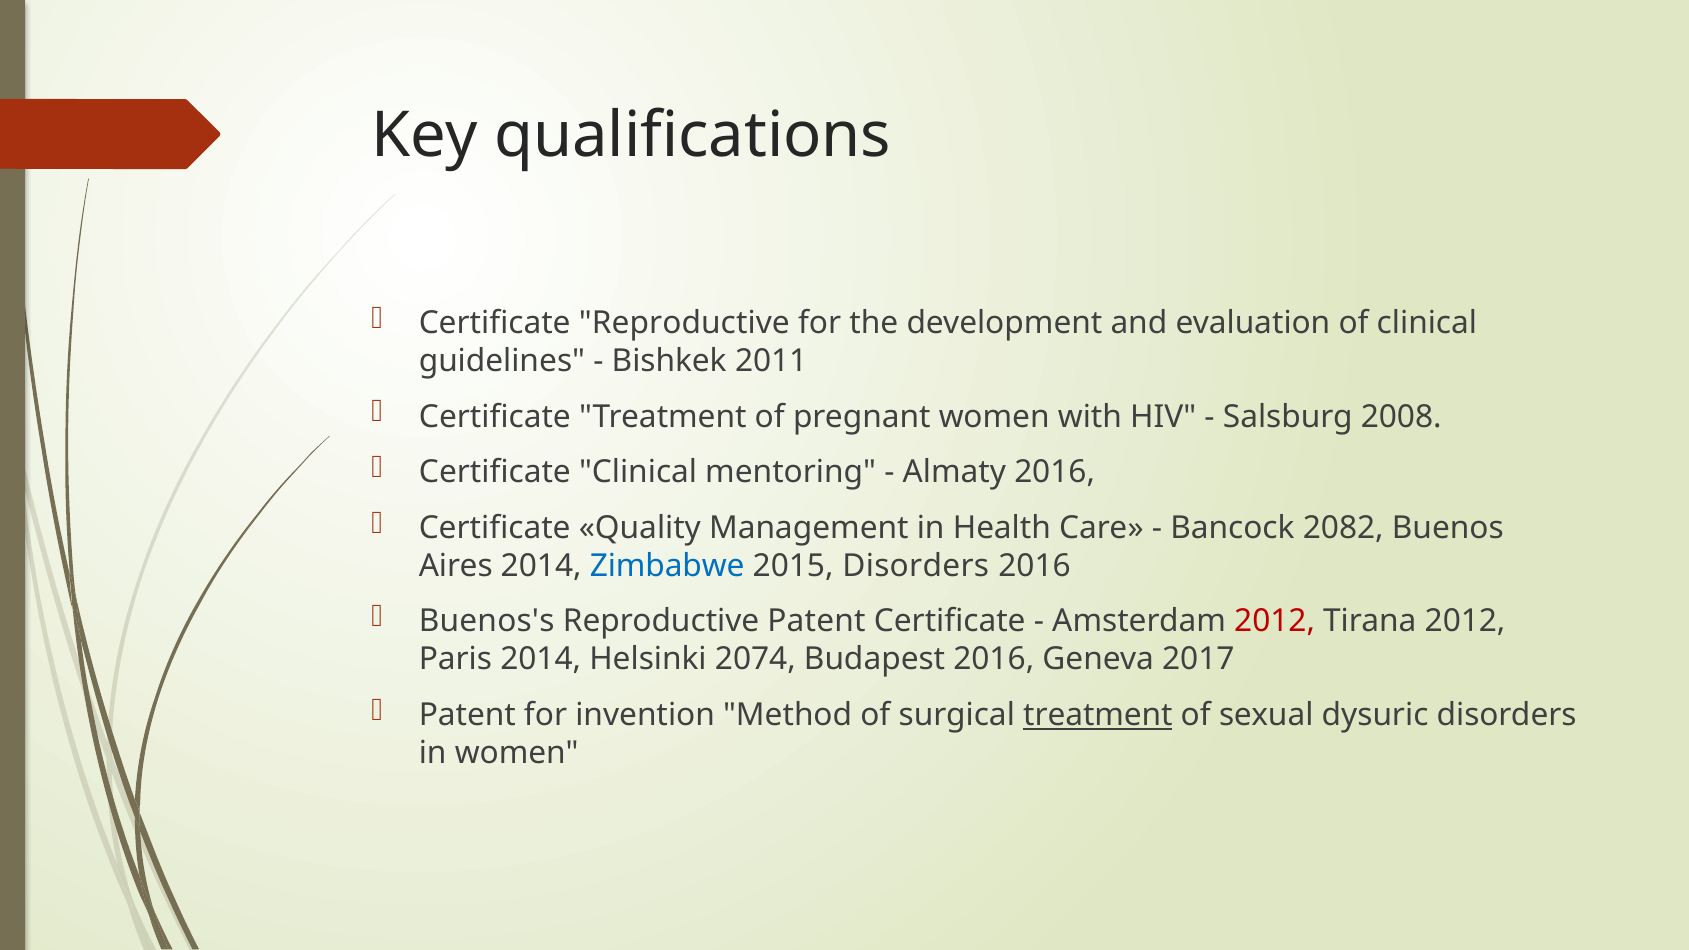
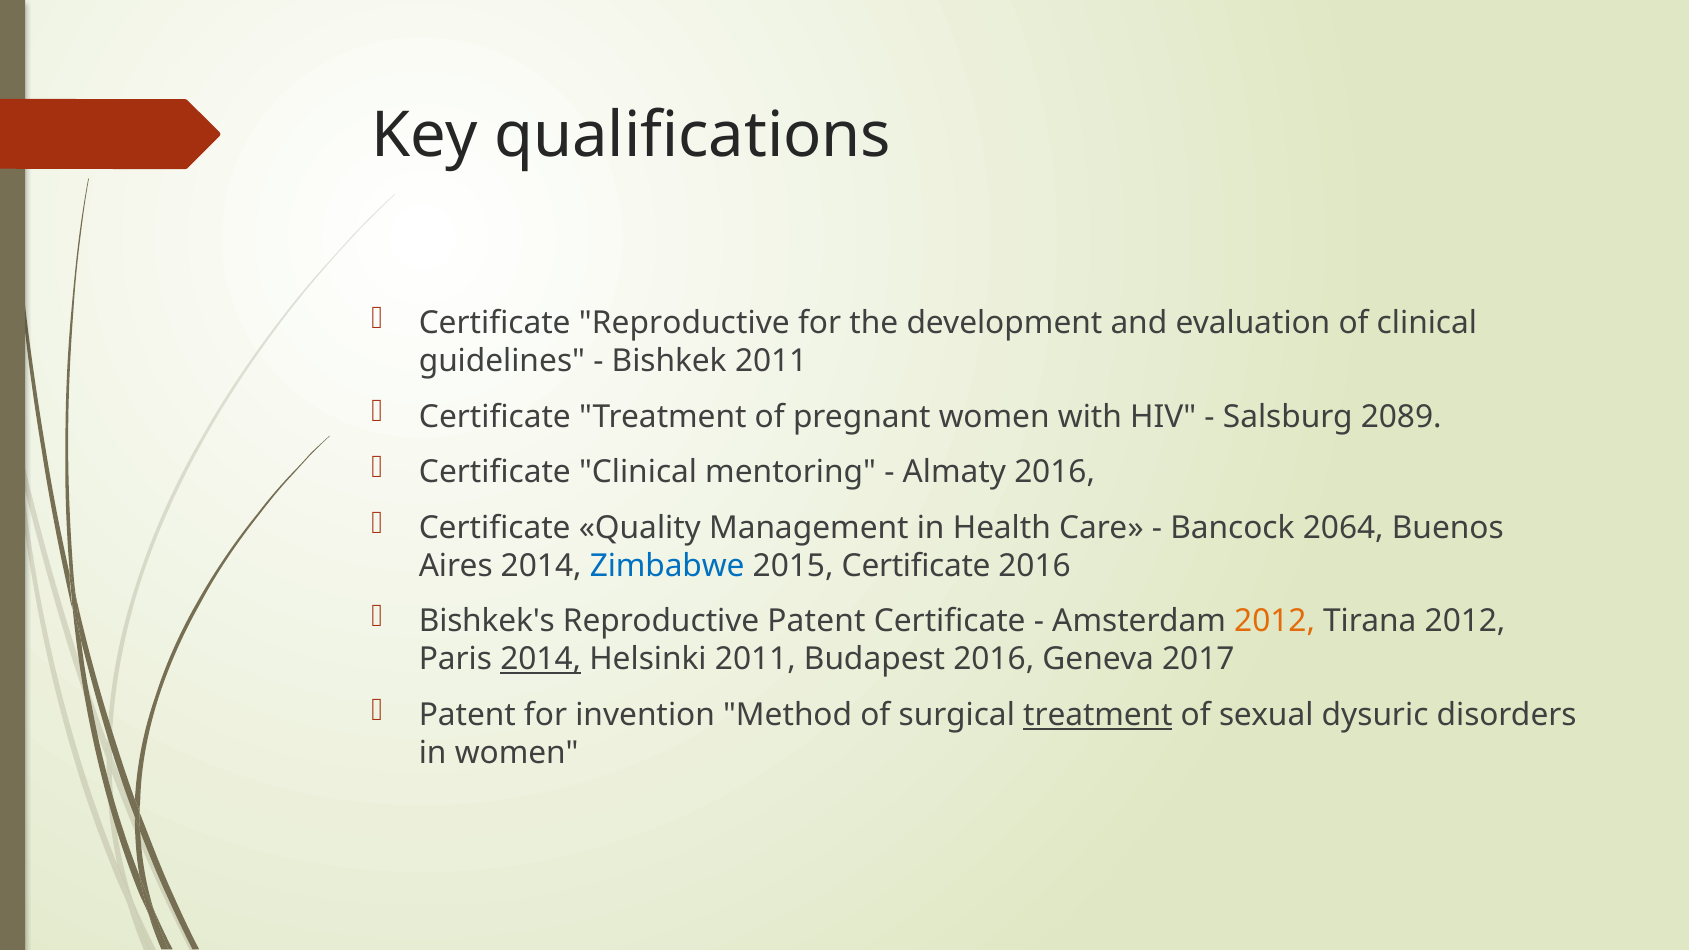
2008: 2008 -> 2089 (1401, 417)
2082: 2082 -> 2064 (1343, 528)
2015 Disorders: Disorders -> Сertificate (916, 566)
Buenos's: Buenos's -> Bishkek's (487, 622)
2012 colour: red -> orange (1275, 622)
2014 underline: none -> present (541, 660)
Helsinki 2074: 2074 -> 2011 (755, 660)
